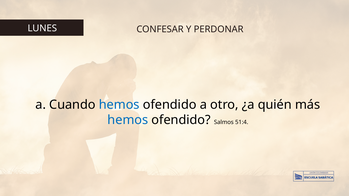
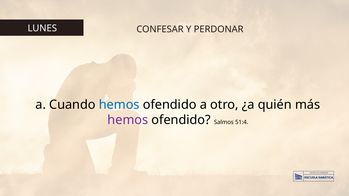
hemos colour: blue -> purple (128, 120)
